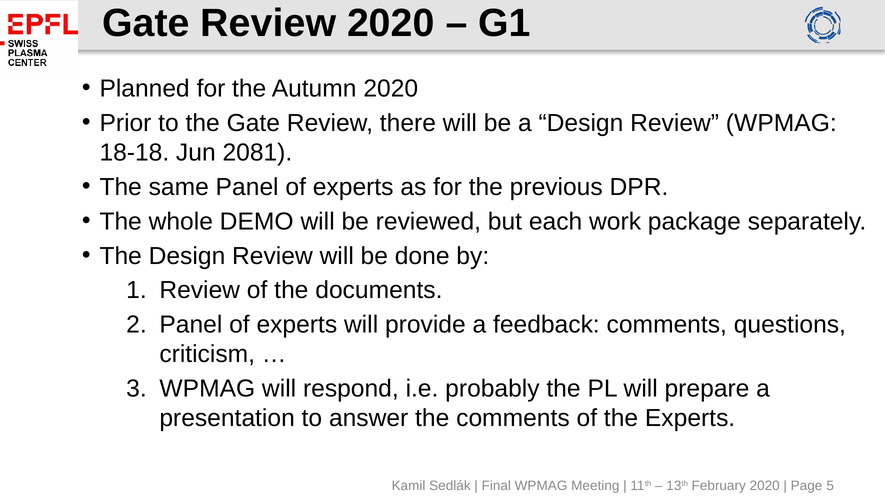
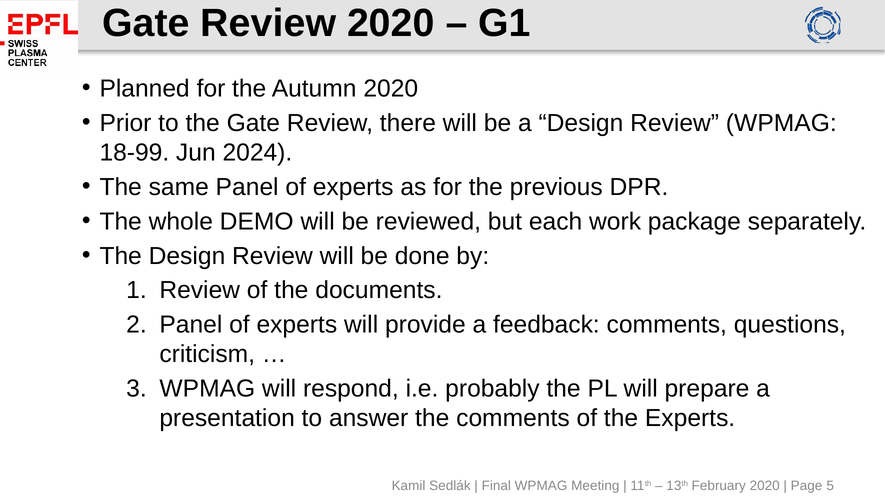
18-18: 18-18 -> 18-99 (134, 153)
2081: 2081 -> 2024 (257, 153)
